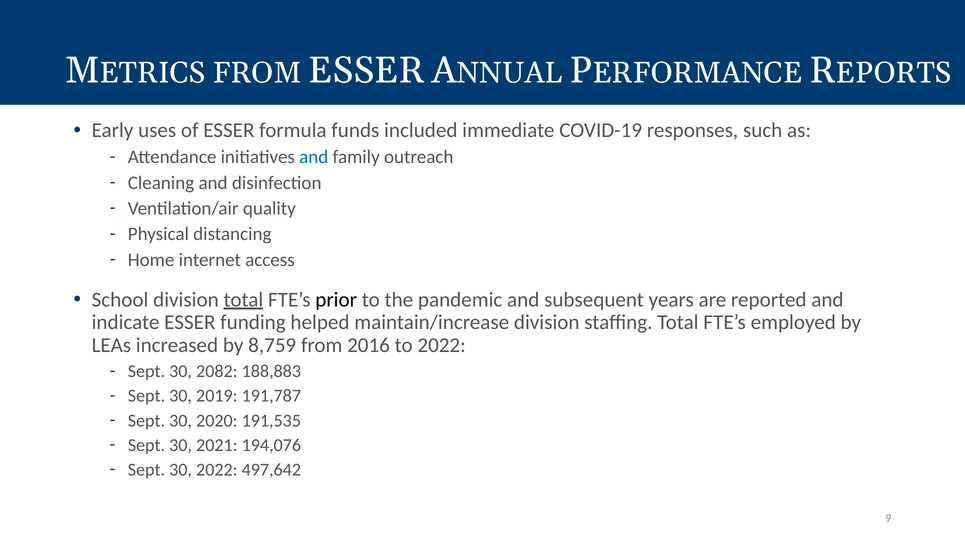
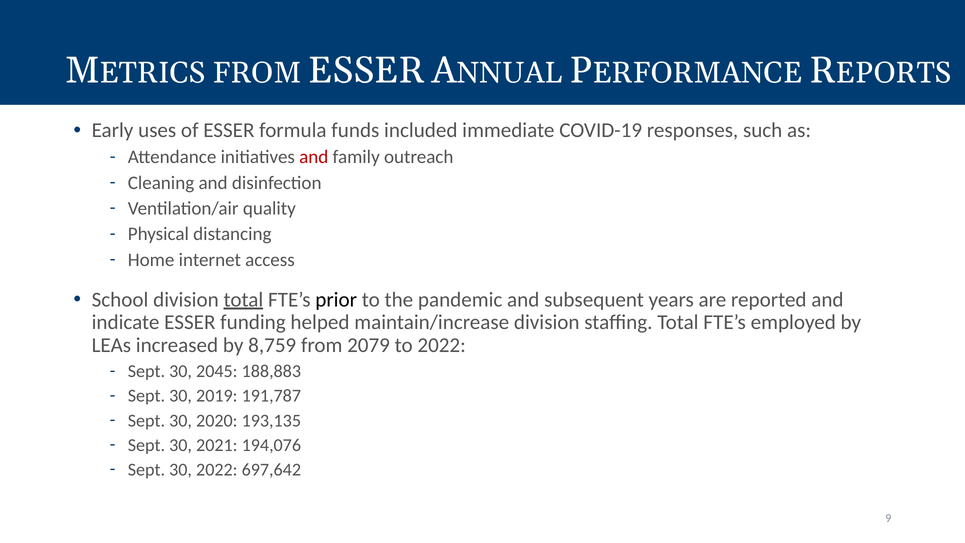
and colour: blue -> red (314, 157)
2016: 2016 -> 2079 (369, 345)
2082: 2082 -> 2045 (217, 371)
191,535: 191,535 -> 193,135 (271, 420)
497,642: 497,642 -> 697,642 (271, 470)
